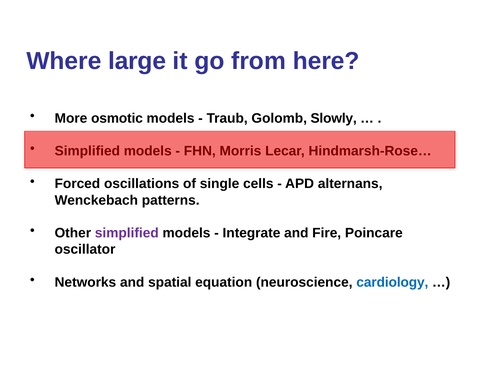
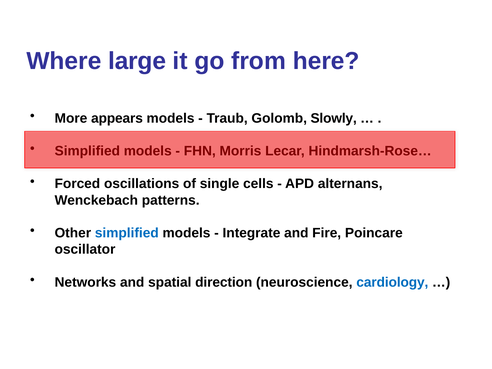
osmotic: osmotic -> appears (117, 118)
simplified colour: purple -> blue (127, 233)
equation: equation -> direction (224, 282)
